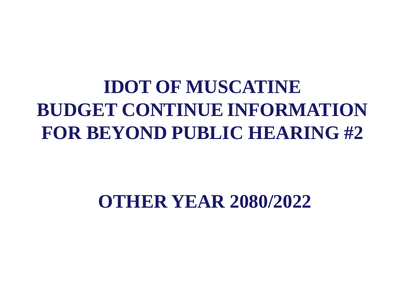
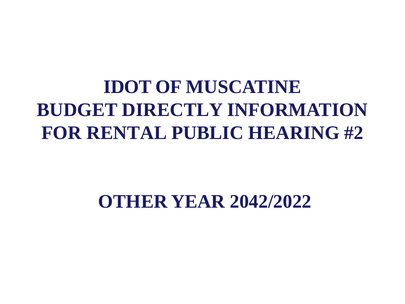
CONTINUE: CONTINUE -> DIRECTLY (172, 110)
BEYOND: BEYOND -> RENTAL (127, 133)
2080/2022: 2080/2022 -> 2042/2022 (271, 201)
